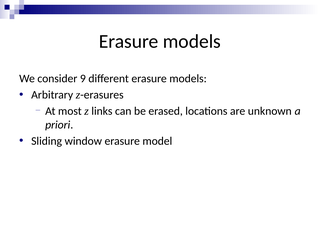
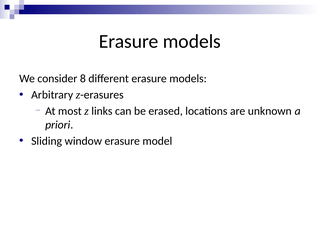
9: 9 -> 8 (83, 79)
